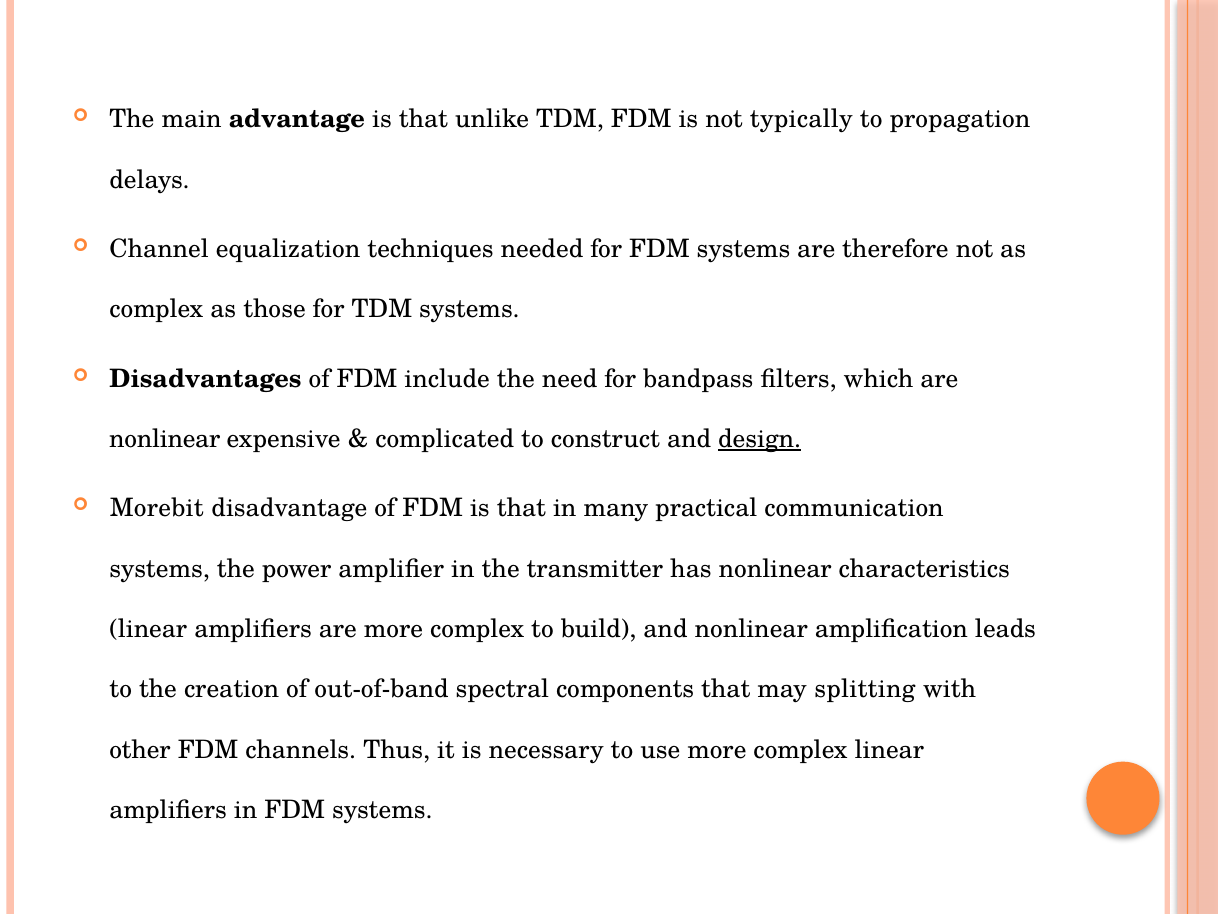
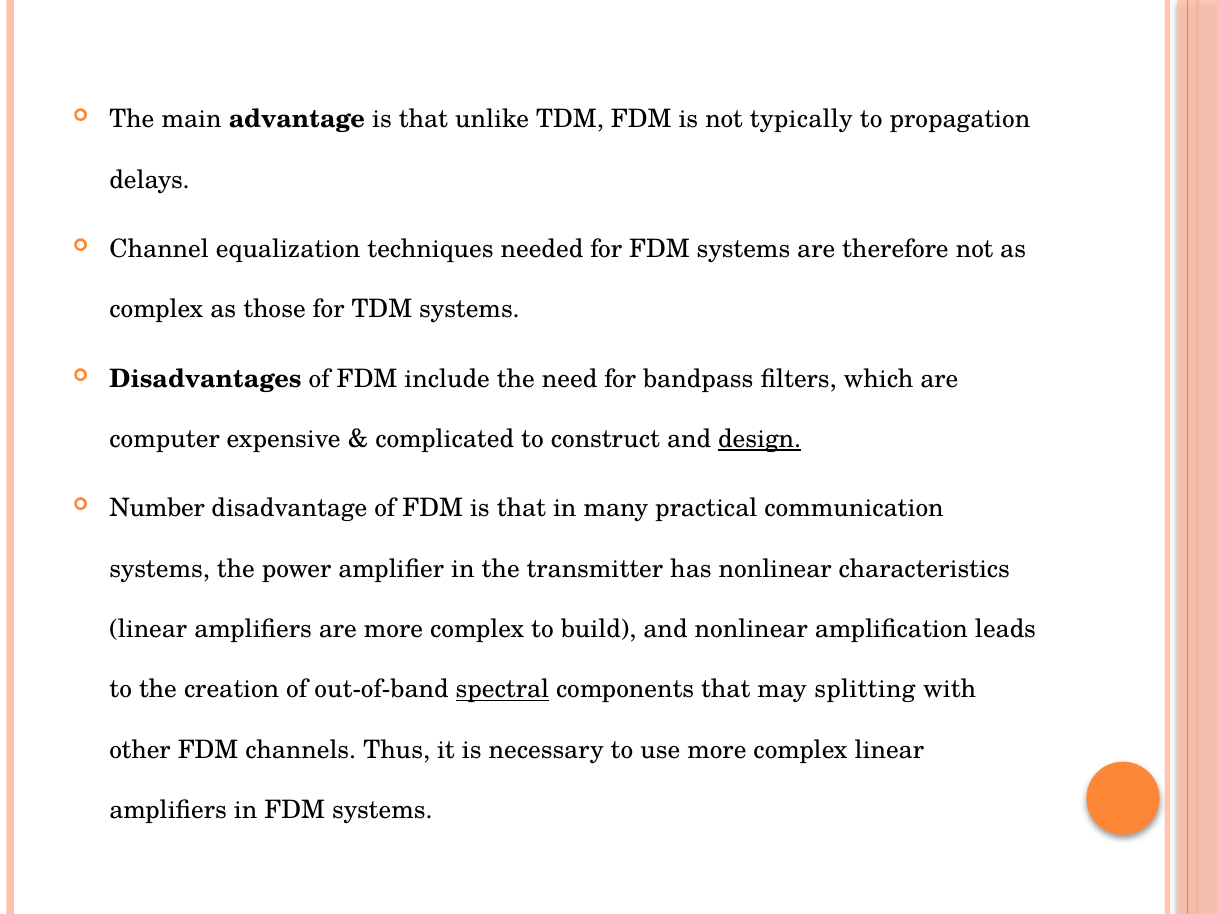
nonlinear: nonlinear -> computer (165, 439)
Morebit: Morebit -> Number (157, 508)
spectral underline: none -> present (502, 689)
